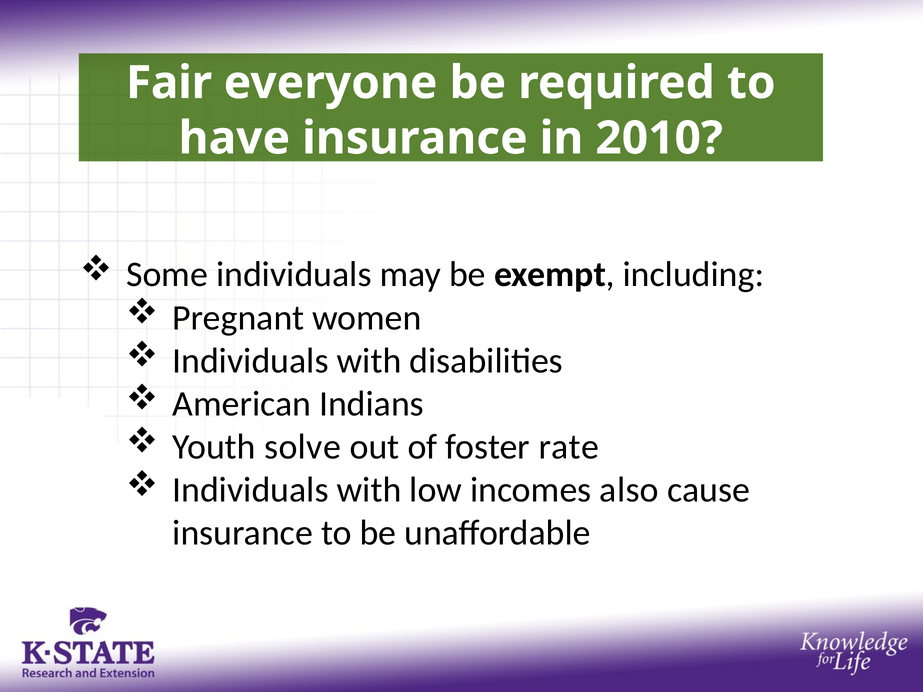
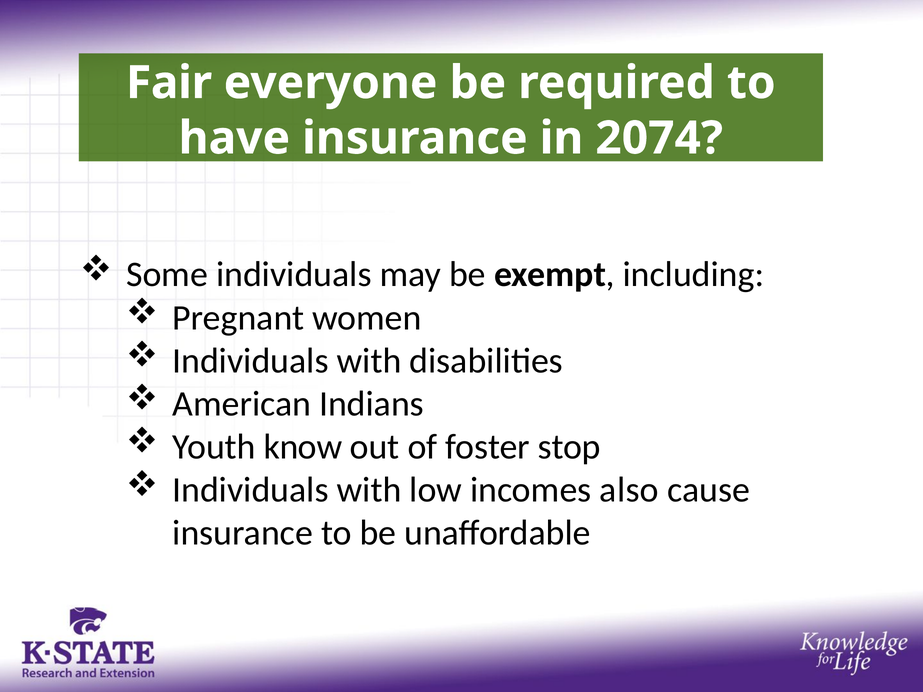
2010: 2010 -> 2074 (659, 138)
solve: solve -> know (303, 447)
rate: rate -> stop (569, 447)
